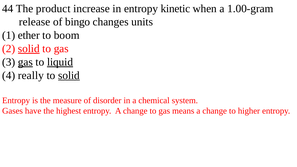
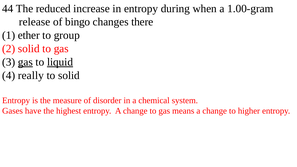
product: product -> reduced (53, 9)
kinetic: kinetic -> during (175, 9)
units: units -> there (142, 22)
boom: boom -> group (67, 35)
solid underline: present -> none (29, 49)
solid underline: present -> none (69, 75)
